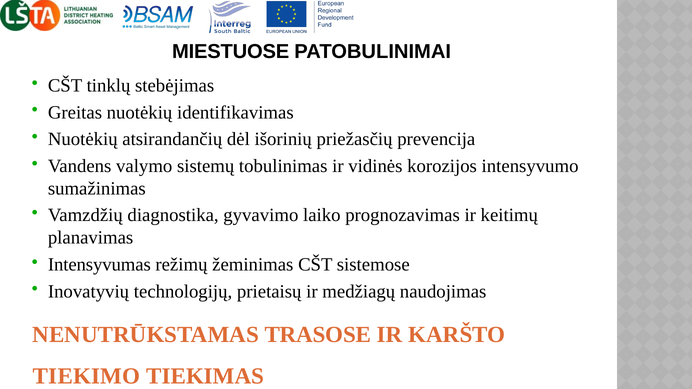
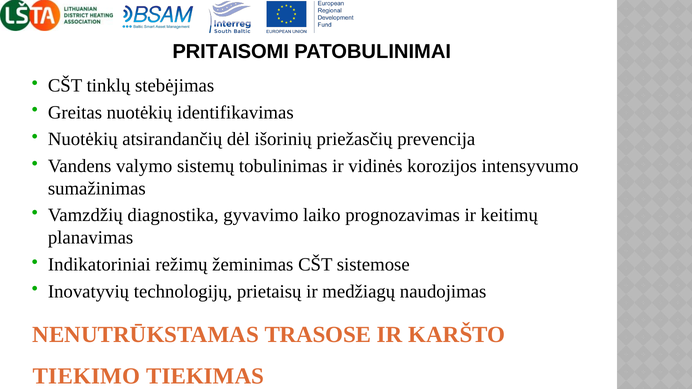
MIESTUOSE: MIESTUOSE -> PRITAISOMI (231, 52)
Intensyvumas: Intensyvumas -> Indikatoriniai (99, 265)
